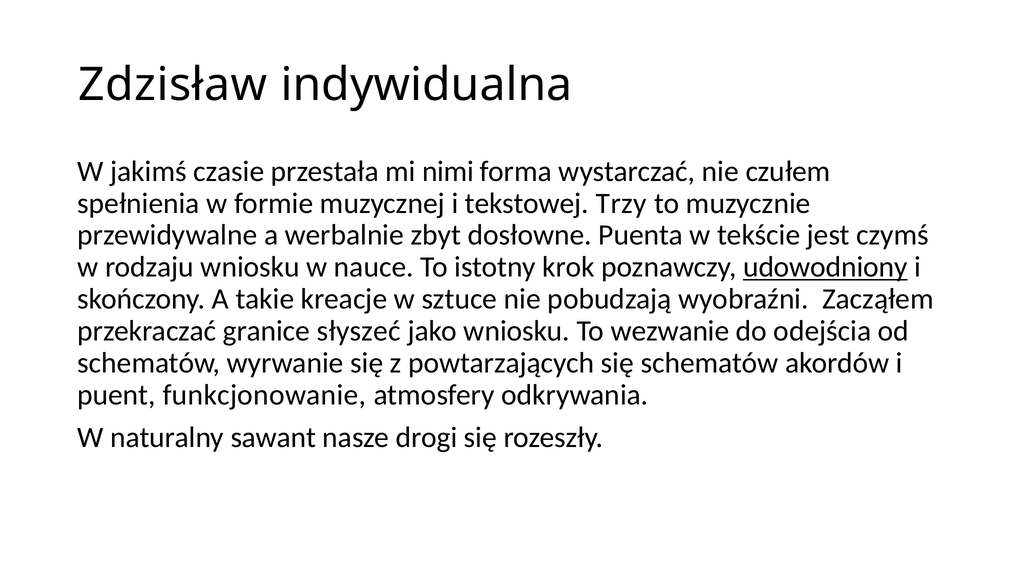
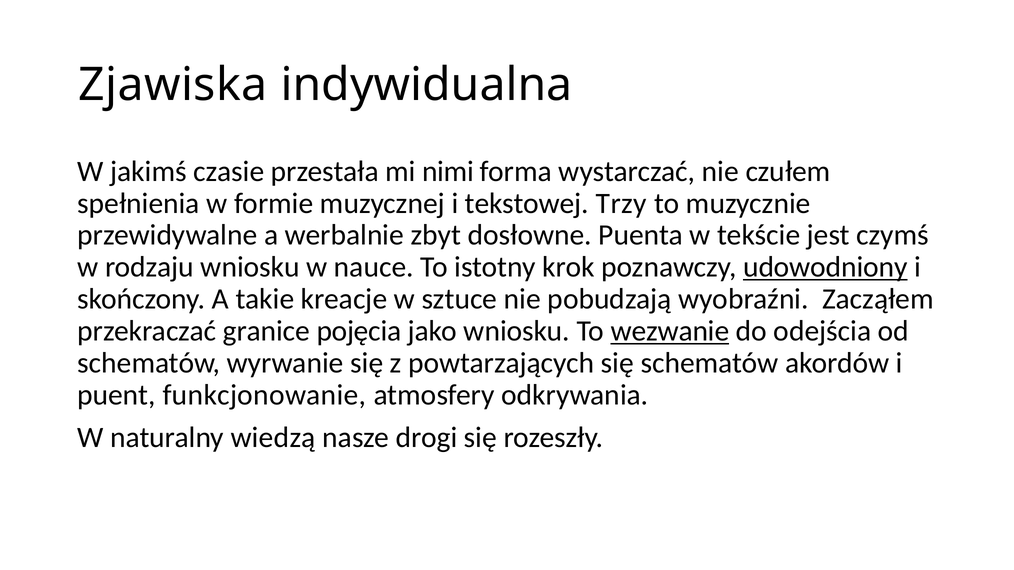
Zdzisław: Zdzisław -> Zjawiska (173, 85)
słyszeć: słyszeć -> pojęcia (359, 331)
wezwanie underline: none -> present (670, 331)
sawant: sawant -> wiedzą (273, 438)
